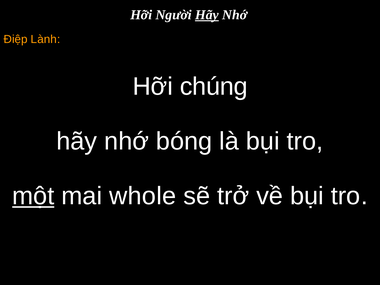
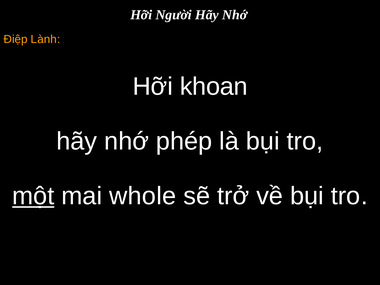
Hãy underline: present -> none (207, 15)
chúng: chúng -> khoan (214, 87)
bóng: bóng -> phép (184, 141)
